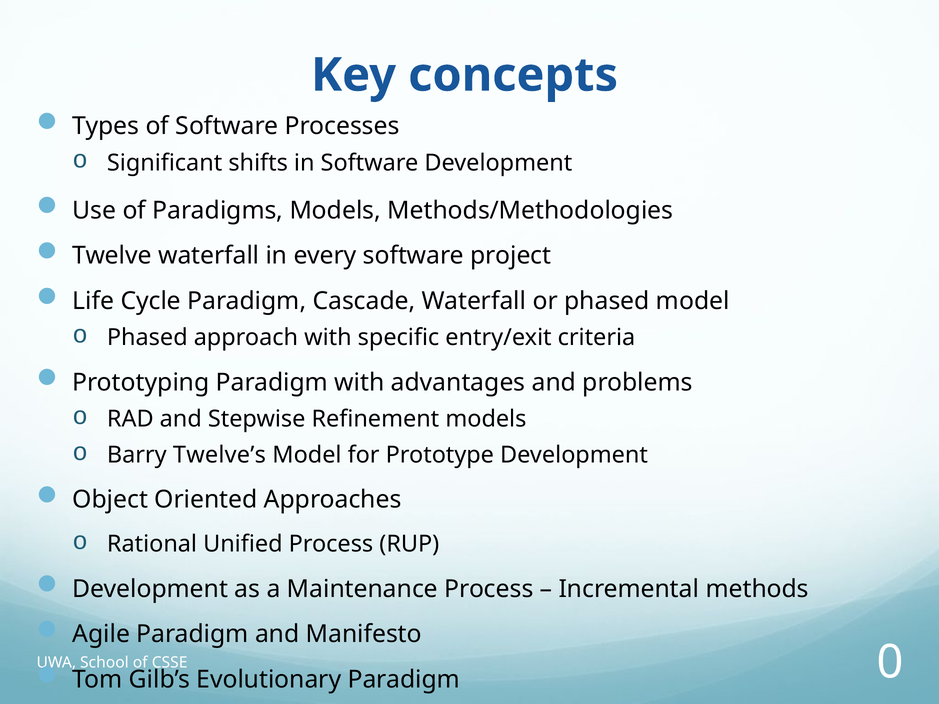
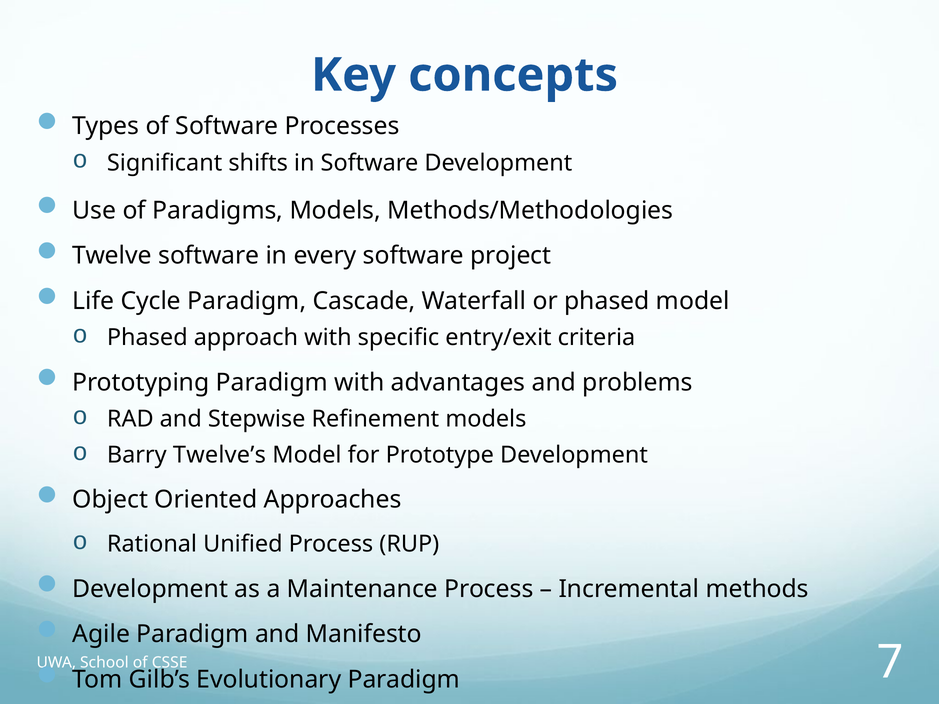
Twelve waterfall: waterfall -> software (209, 256)
0: 0 -> 7 (890, 663)
